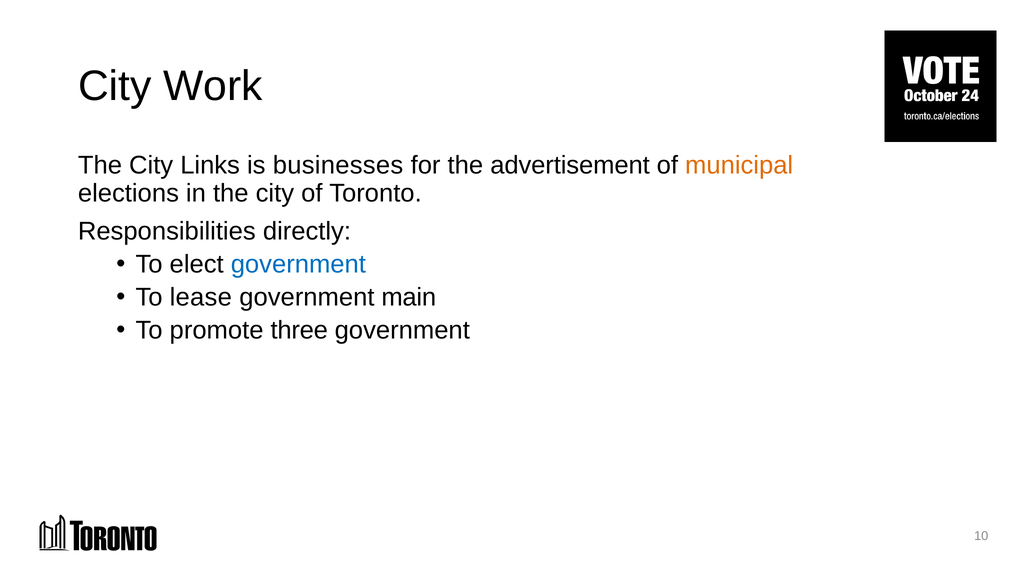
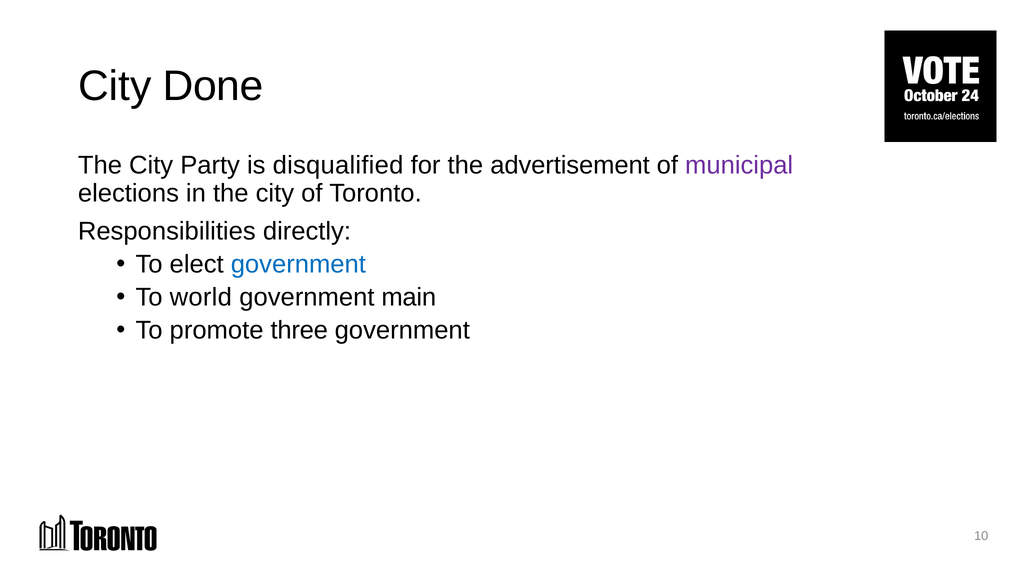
Work: Work -> Done (213, 86)
Links: Links -> Party (210, 165)
businesses: businesses -> disqualified (338, 165)
municipal colour: orange -> purple (739, 165)
lease: lease -> world (201, 297)
